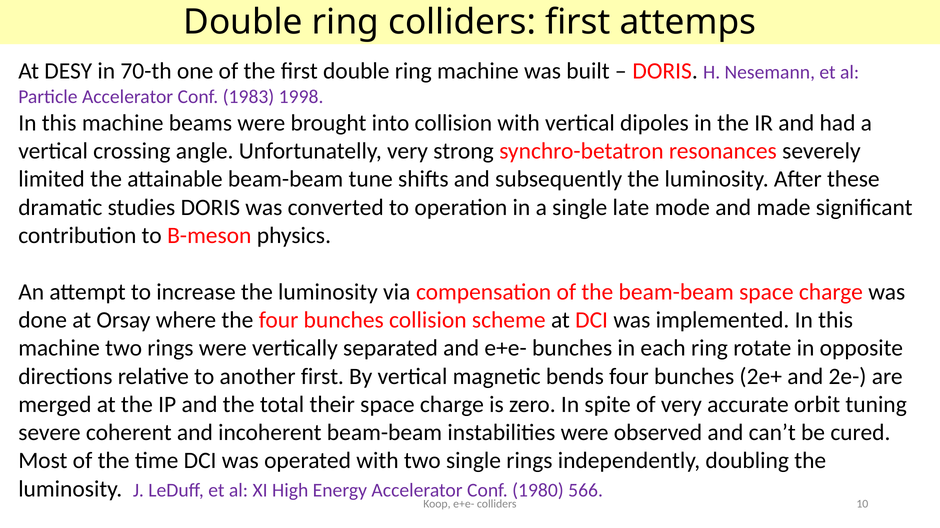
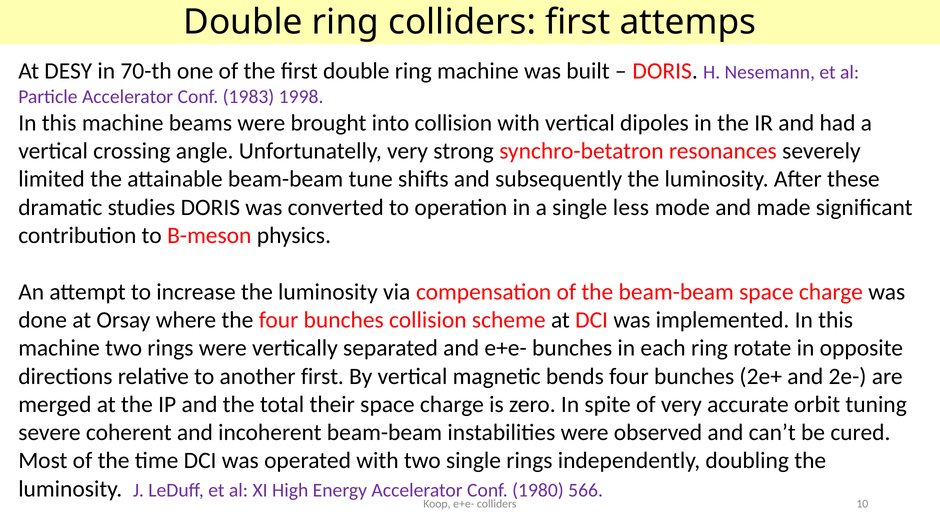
late: late -> less (631, 208)
